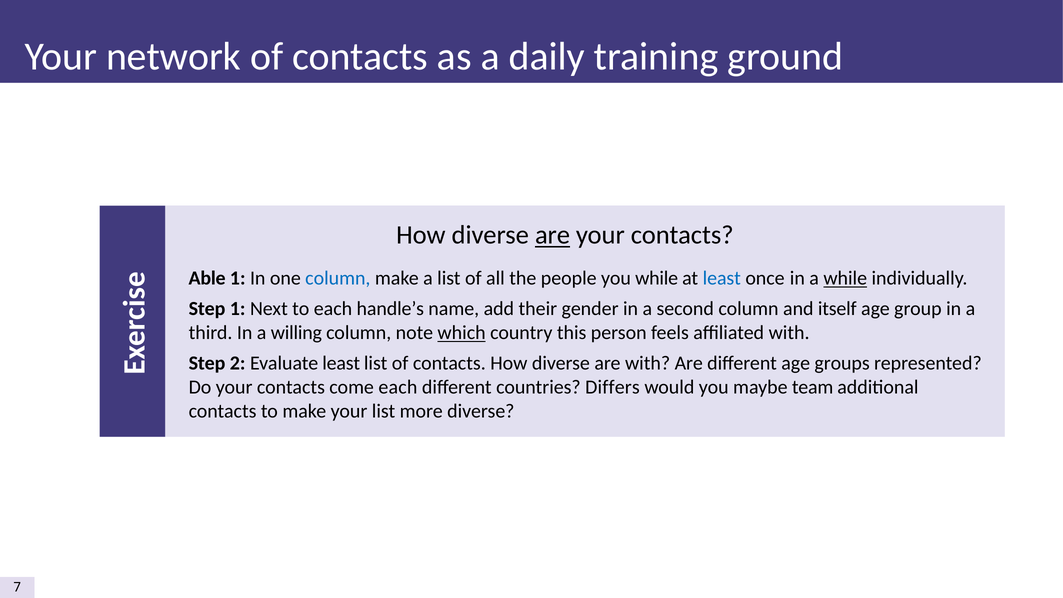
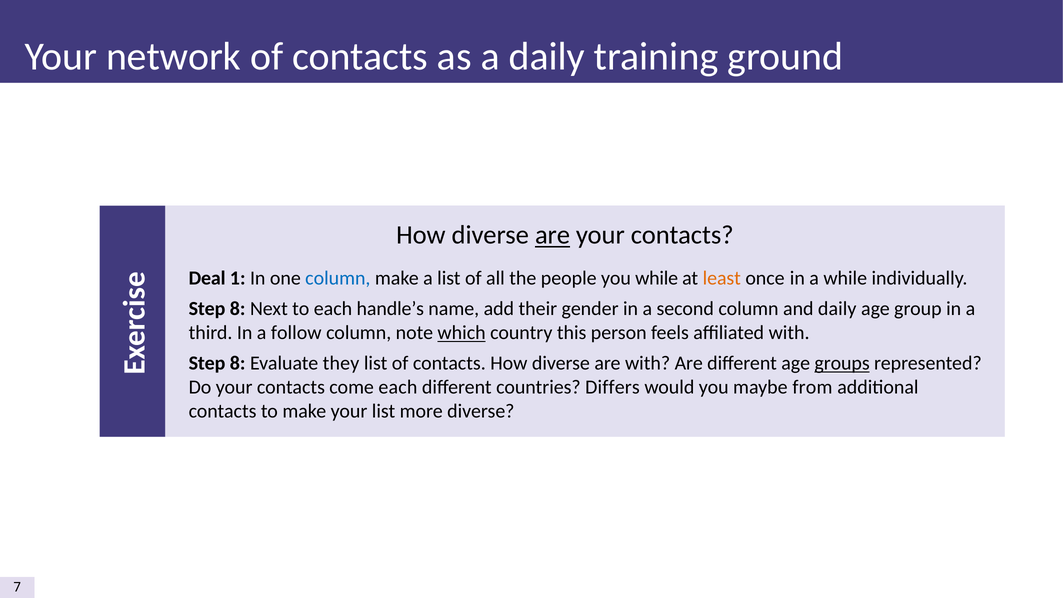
Able: Able -> Deal (207, 278)
least colour: blue -> orange (722, 278)
while underline: present -> none (845, 278)
1: 1 -> 8 (238, 309)
and itself: itself -> daily (837, 309)
willing: willing -> follow (296, 333)
2: 2 -> 8 (238, 363)
Evaluate least: least -> they (341, 363)
groups underline: none -> present (842, 363)
team: team -> from (812, 387)
